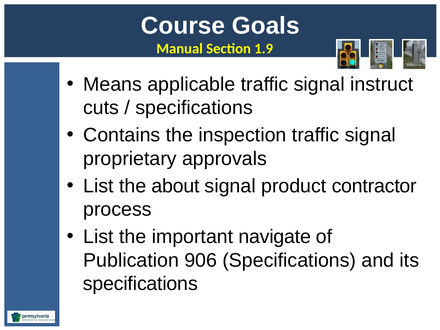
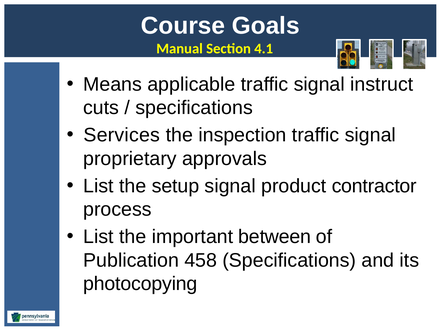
1.9: 1.9 -> 4.1 (264, 49)
Contains: Contains -> Services (122, 135)
about: about -> setup (175, 186)
navigate: navigate -> between (275, 237)
906: 906 -> 458 (201, 260)
specifications: specifications -> photocopying (140, 284)
